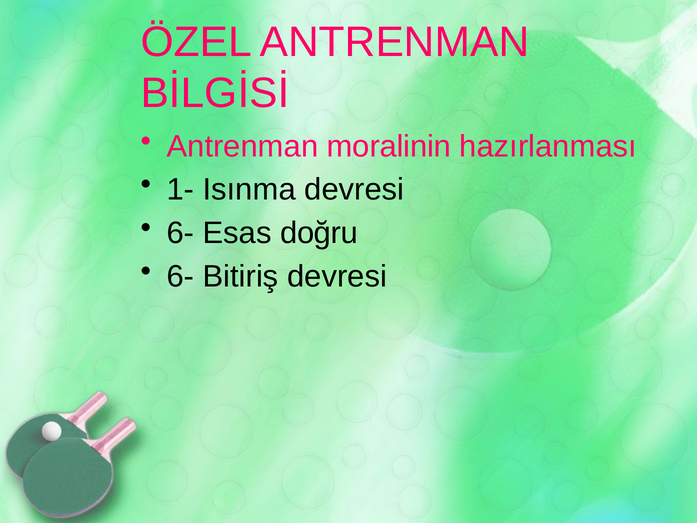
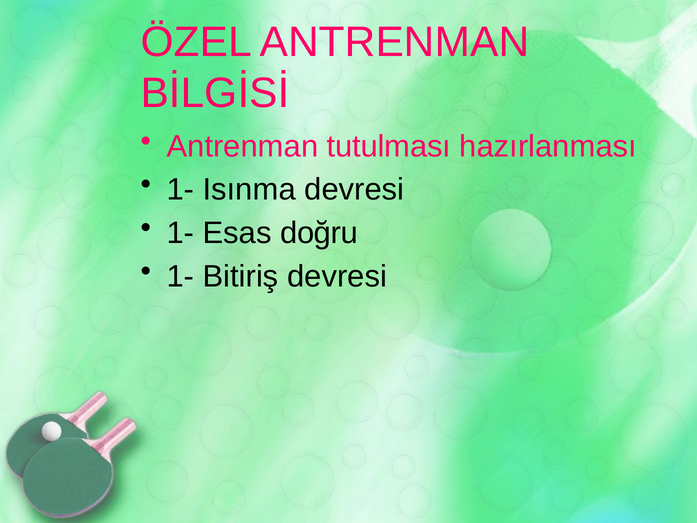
moralinin: moralinin -> tutulması (389, 146)
6-: 6- -> 1- (180, 233)
6-: 6- -> 1- (180, 276)
